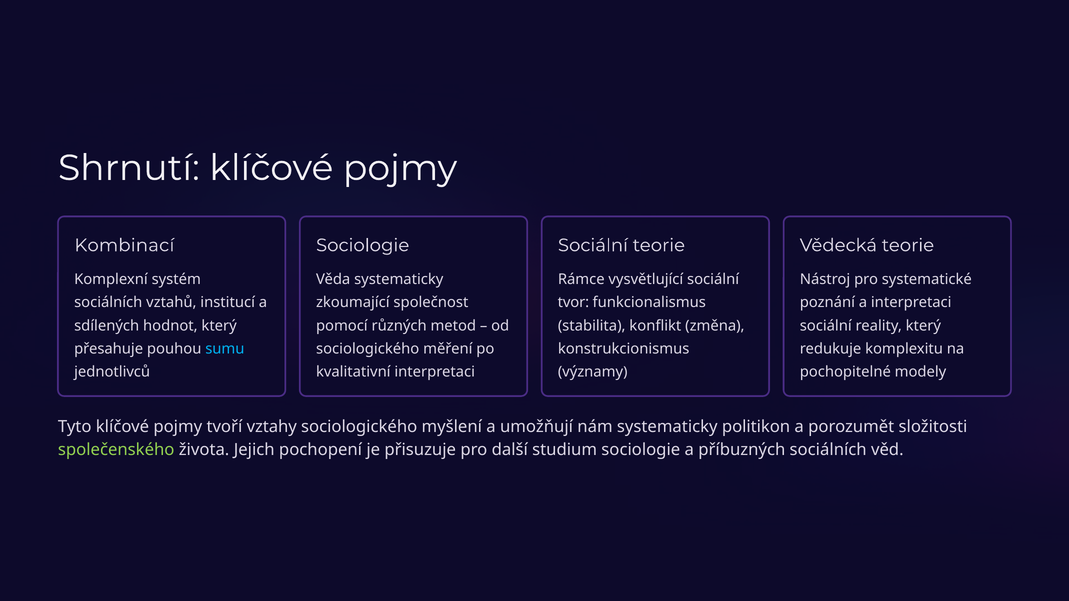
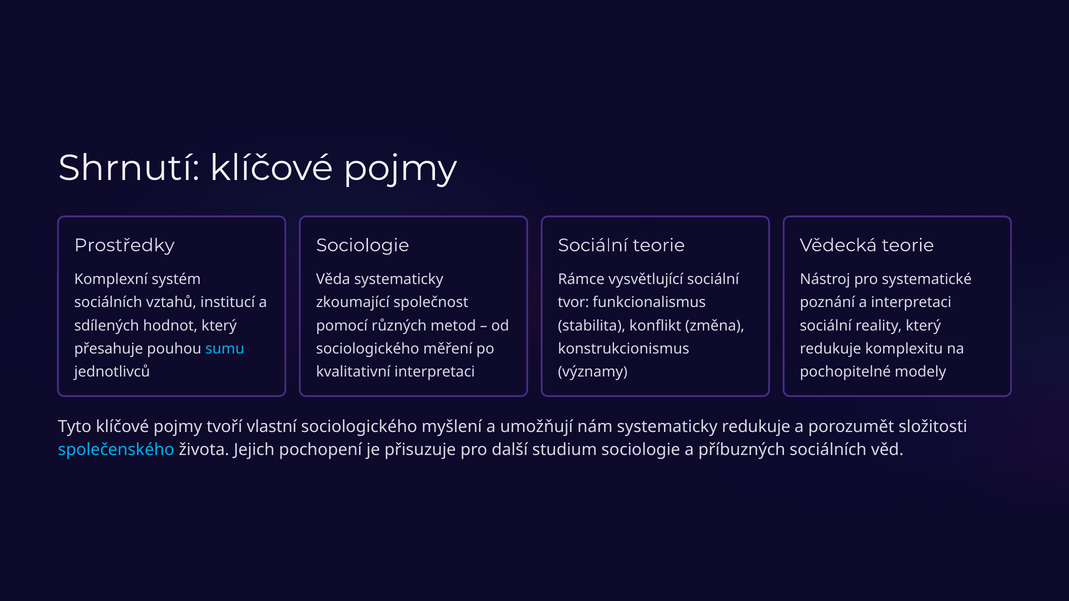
Kombinací: Kombinací -> Prostředky (124, 245)
vztahy: vztahy -> vlastní (272, 427)
systematicky politikon: politikon -> redukuje (756, 427)
společenského colour: light green -> light blue (116, 450)
